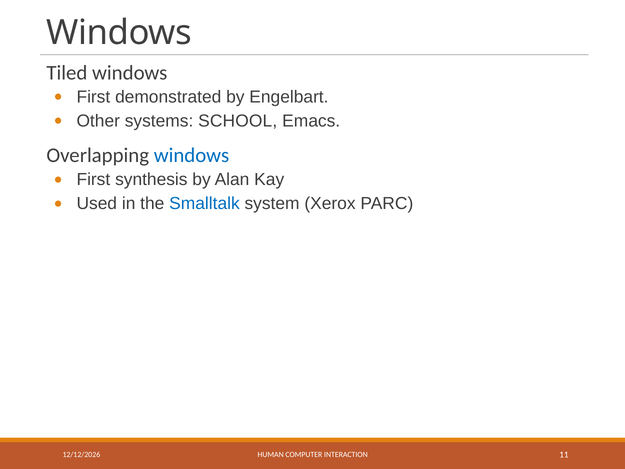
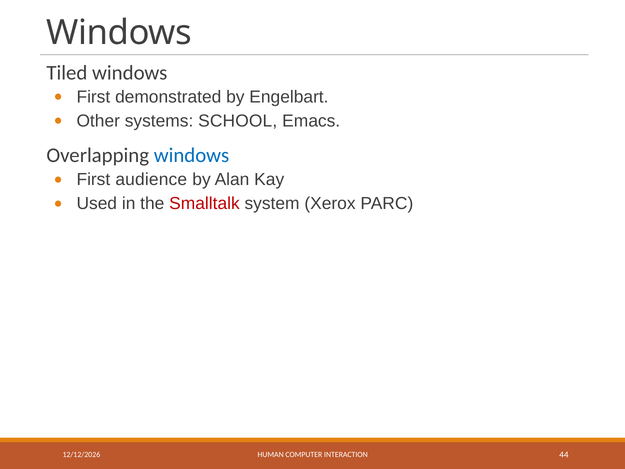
synthesis: synthesis -> audience (151, 180)
Smalltalk colour: blue -> red (204, 204)
11: 11 -> 44 (564, 455)
